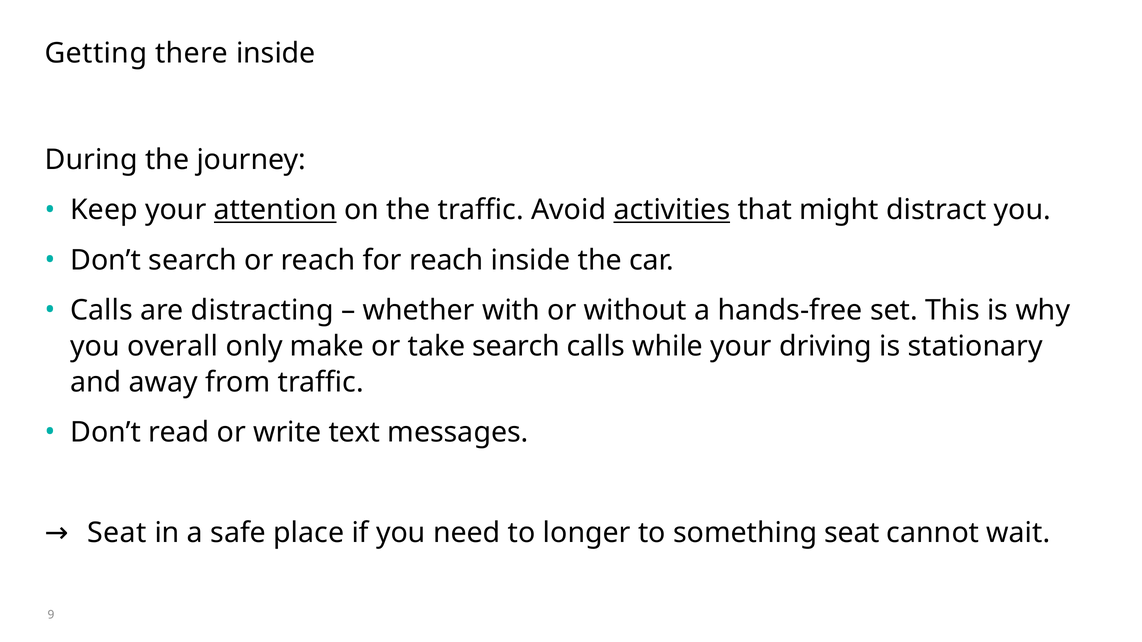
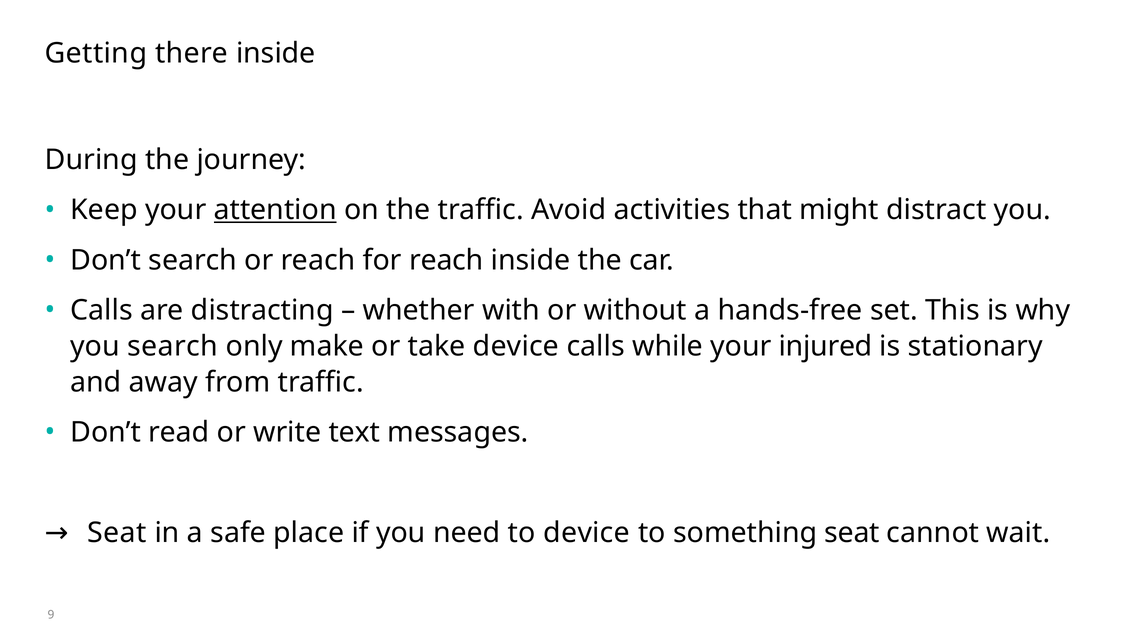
activities underline: present -> none (672, 210)
you overall: overall -> search (173, 346)
take search: search -> device (516, 346)
driving: driving -> injured (826, 346)
to longer: longer -> device (587, 533)
